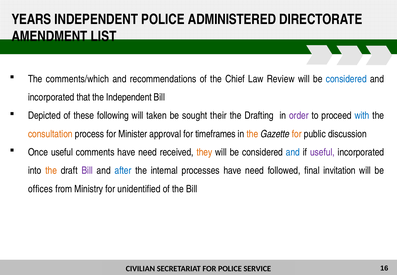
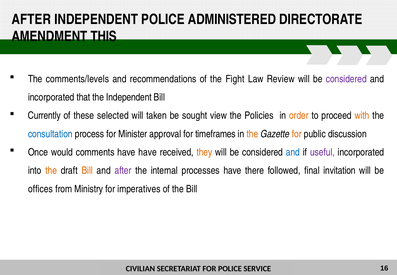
YEARS: YEARS -> AFTER (31, 19)
LIST: LIST -> THIS (104, 36)
comments/which: comments/which -> comments/levels (77, 79)
Chief: Chief -> Fight (235, 79)
considered colour: blue -> purple (346, 79)
Depicted: Depicted -> Currently (44, 116)
following: following -> selected (113, 116)
their: their -> view (219, 116)
Drafting: Drafting -> Policies (259, 116)
order colour: purple -> orange (299, 116)
with colour: blue -> orange (362, 116)
consultation colour: orange -> blue (50, 134)
Once useful: useful -> would (62, 152)
comments have need: need -> have (148, 152)
Bill colour: purple -> orange (87, 170)
after colour: blue -> purple (123, 170)
processes have need: need -> there (255, 170)
unidentified: unidentified -> imperatives (139, 189)
